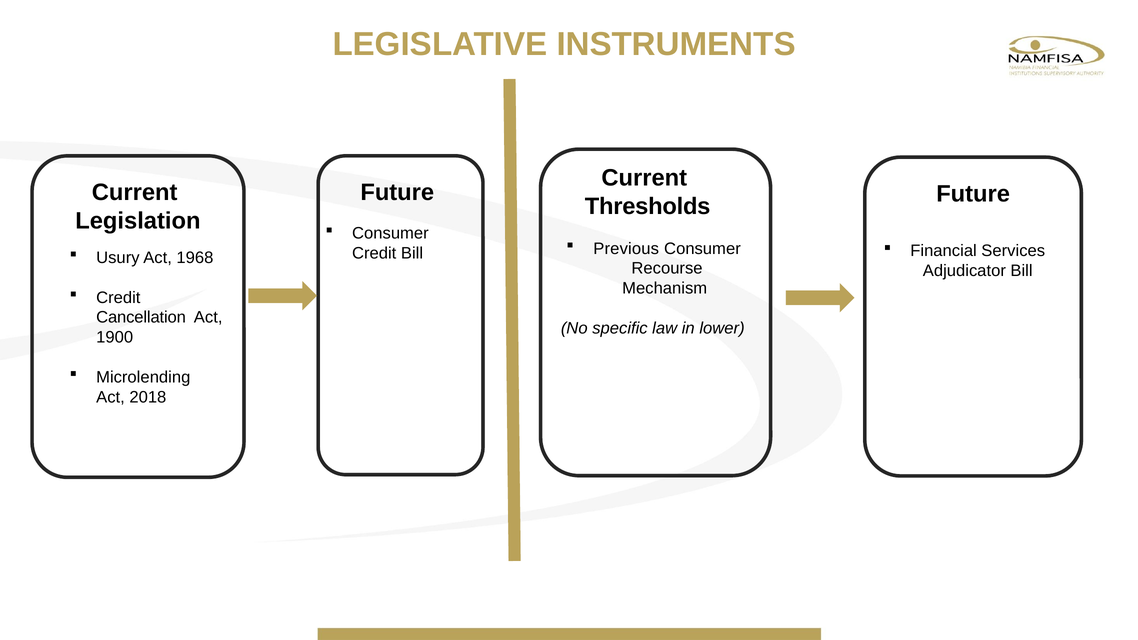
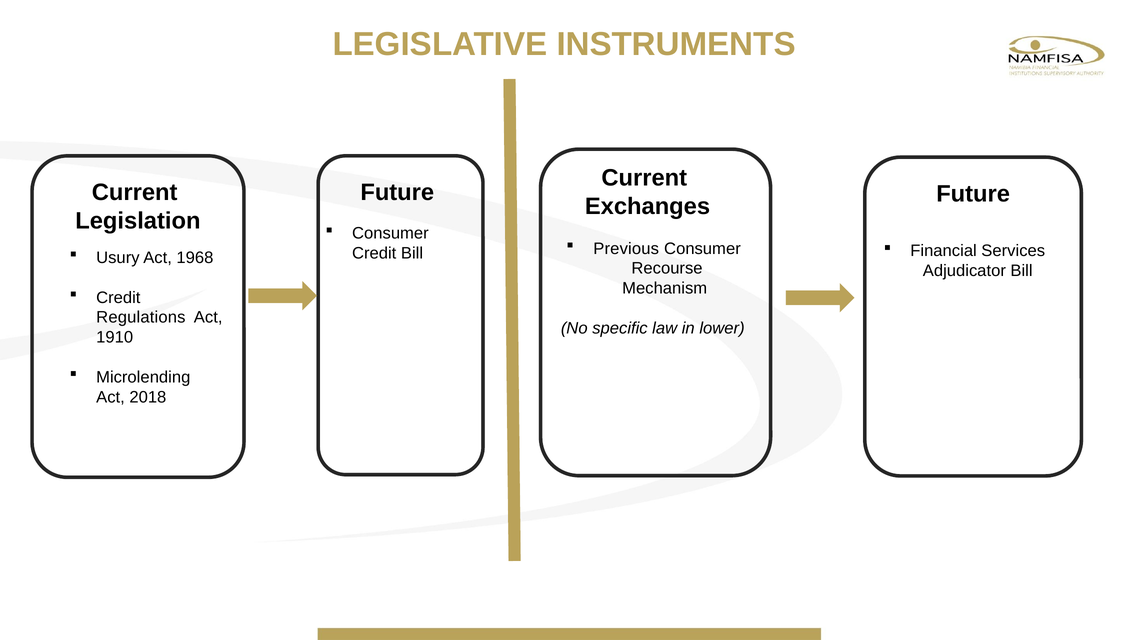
Thresholds: Thresholds -> Exchanges (648, 206)
Cancellation: Cancellation -> Regulations (141, 318)
1900: 1900 -> 1910 (115, 337)
